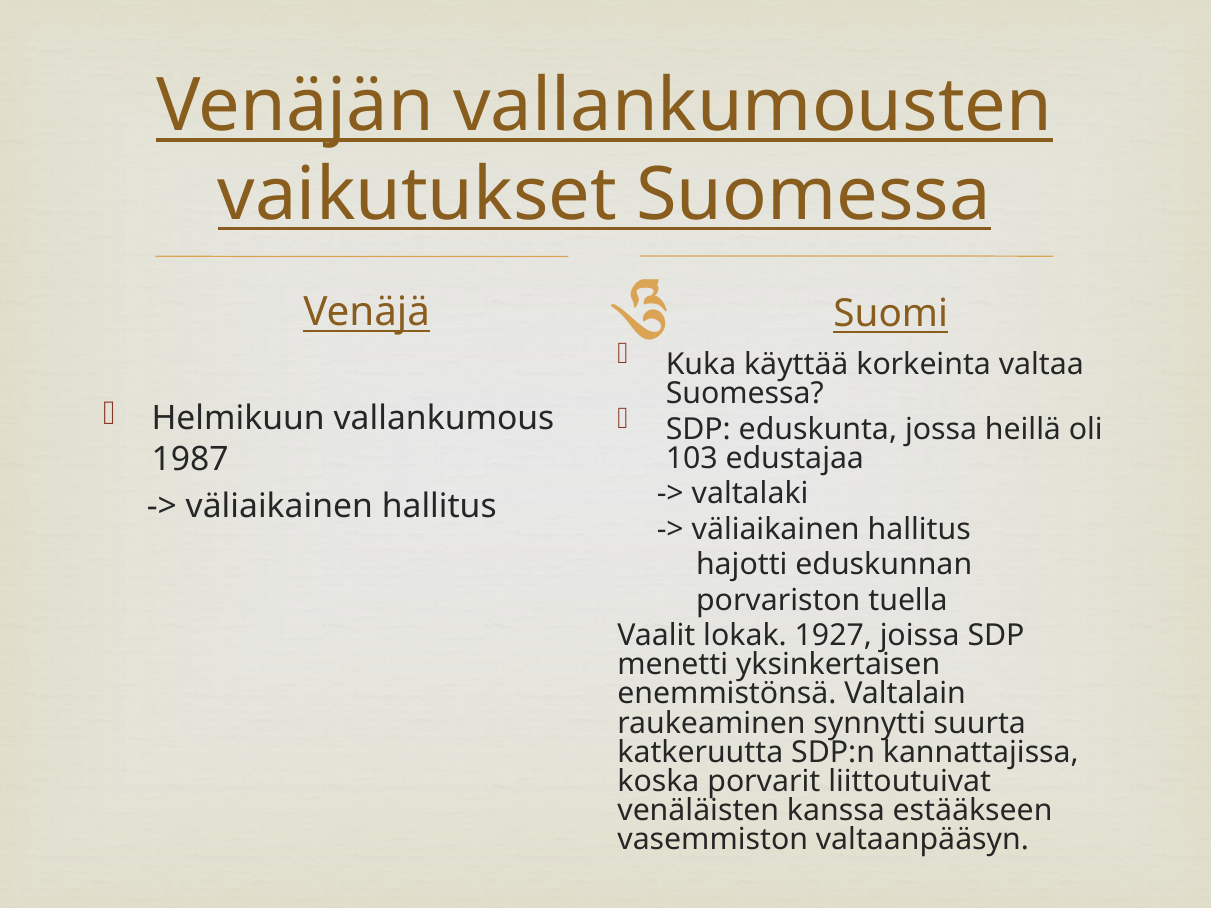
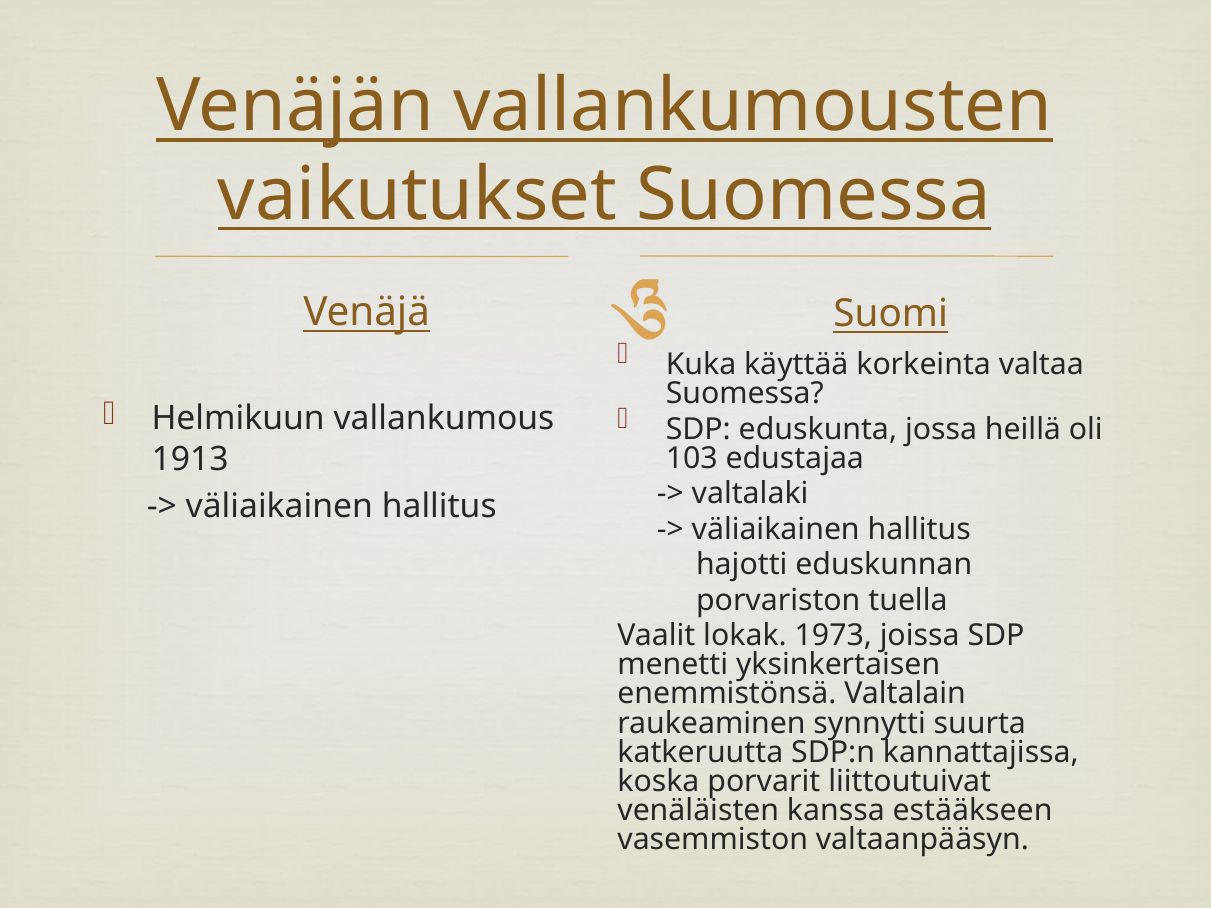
1987: 1987 -> 1913 (190, 459)
1927: 1927 -> 1973 (833, 636)
